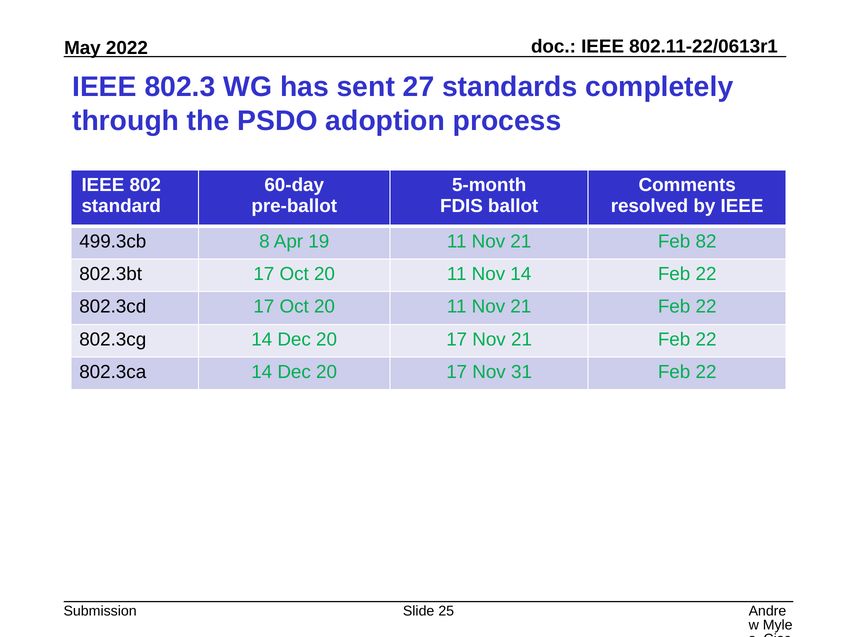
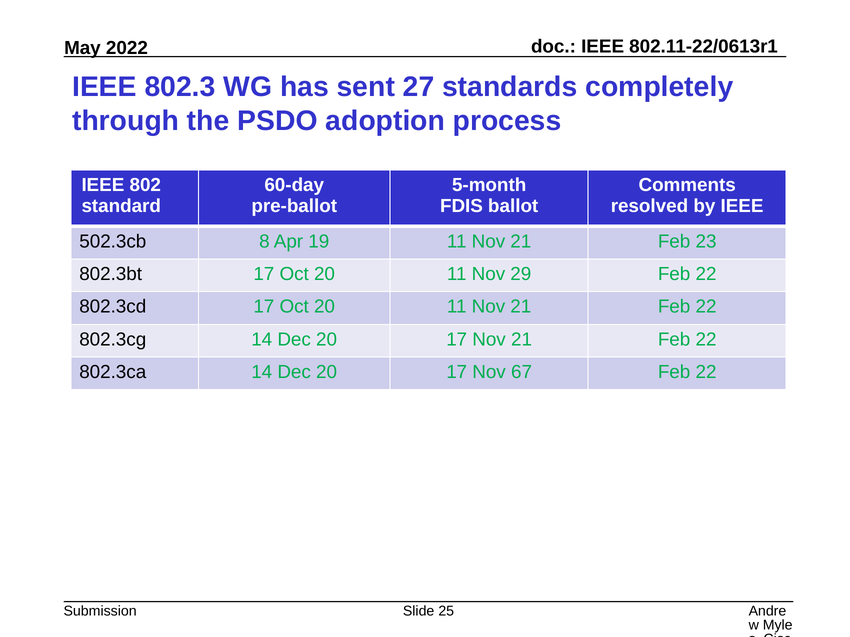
499.3cb: 499.3cb -> 502.3cb (113, 242)
82: 82 -> 23 (706, 242)
Nov 14: 14 -> 29 (521, 274)
31: 31 -> 67 (522, 372)
